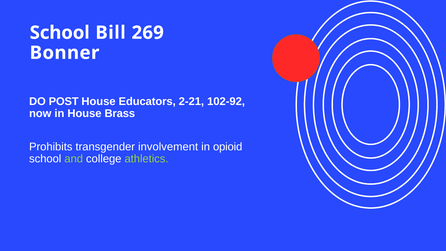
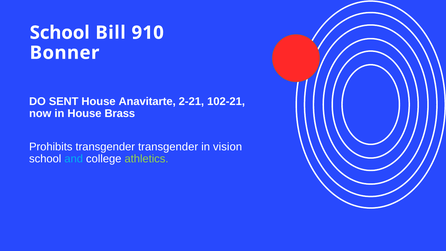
269: 269 -> 910 (148, 33)
POST: POST -> SENT (64, 101)
Educators: Educators -> Anavitarte (147, 101)
102-92: 102-92 -> 102-21 (226, 101)
transgender involvement: involvement -> transgender (168, 147)
opioid: opioid -> vision (228, 147)
and colour: light green -> light blue (74, 159)
